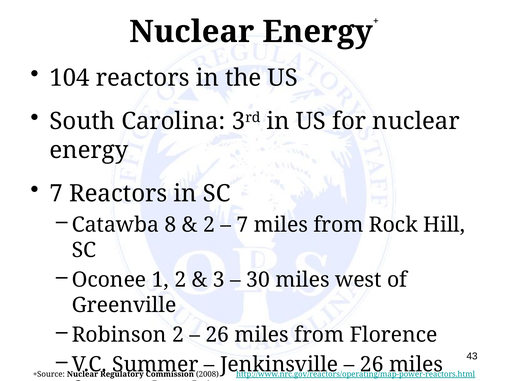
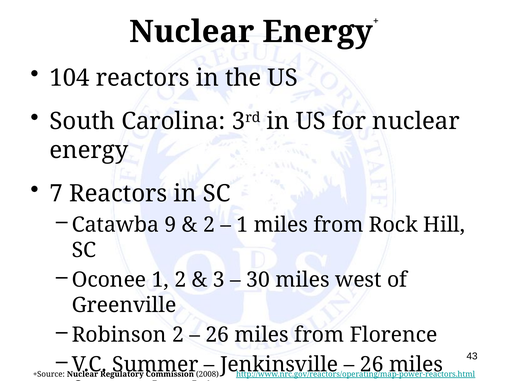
8: 8 -> 9 (170, 225)
7: 7 -> 1 (242, 225)
